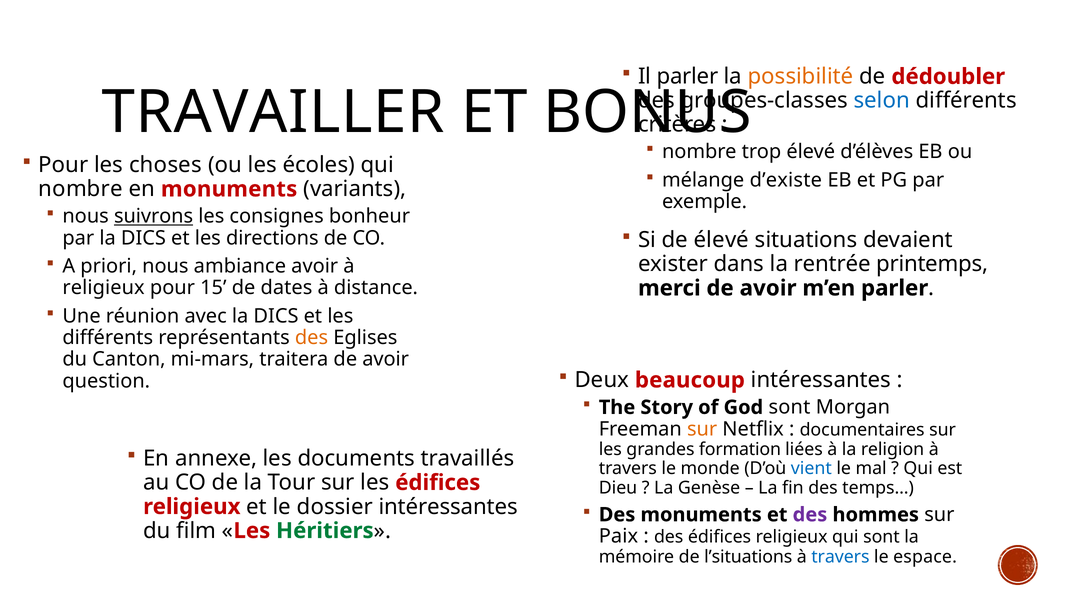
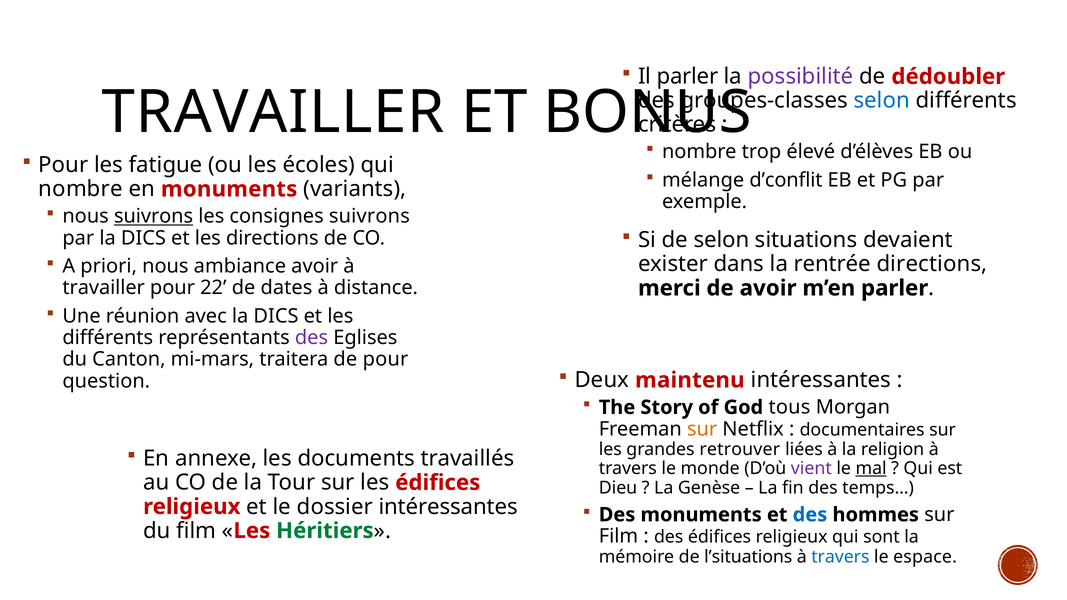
possibilité colour: orange -> purple (801, 77)
choses: choses -> fatigue (166, 165)
d’existe: d’existe -> d’conflit (786, 180)
consignes bonheur: bonheur -> suivrons (369, 216)
de élevé: élevé -> selon (722, 240)
rentrée printemps: printemps -> directions (932, 264)
religieux: religieux -> travailler (104, 288)
15: 15 -> 22 (213, 288)
des colour: orange -> purple (312, 338)
traitera de avoir: avoir -> pour (386, 359)
beaucoup: beaucoup -> maintenu (690, 380)
God sont: sont -> tous (789, 408)
formation: formation -> retrouver (740, 450)
vient colour: blue -> purple (811, 469)
mal underline: none -> present (871, 469)
des colour: purple -> blue (810, 515)
Paix: Paix -> Film (618, 536)
